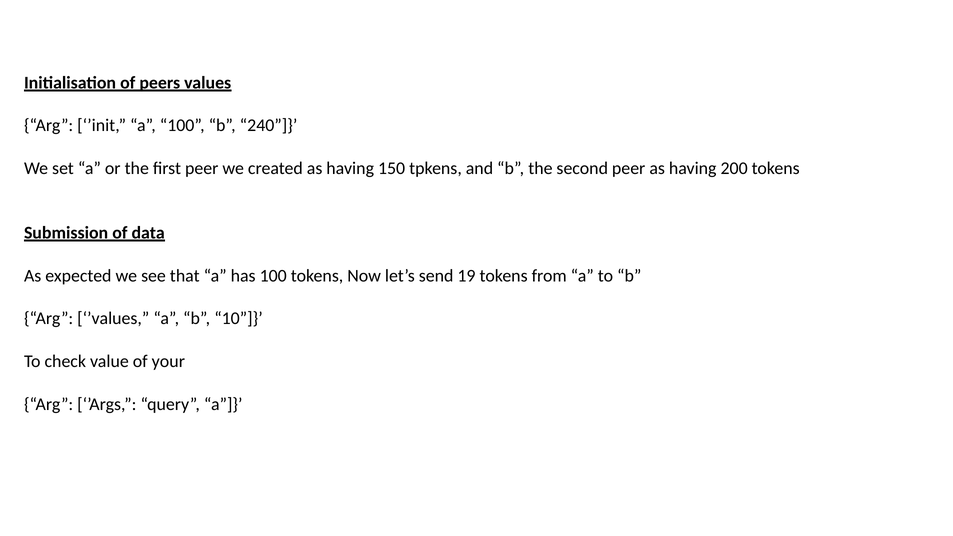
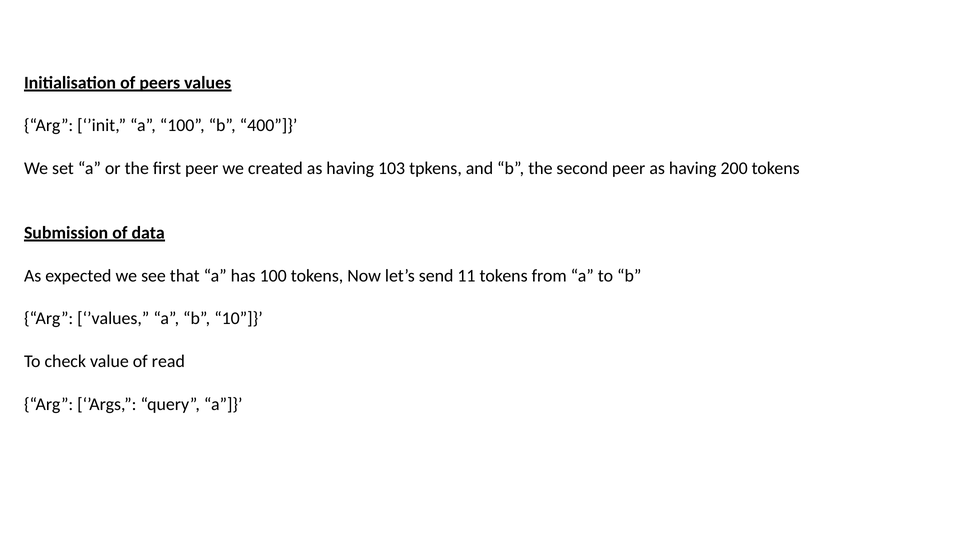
240: 240 -> 400 (269, 126)
150: 150 -> 103 (392, 168)
19: 19 -> 11 (466, 276)
your: your -> read (168, 361)
